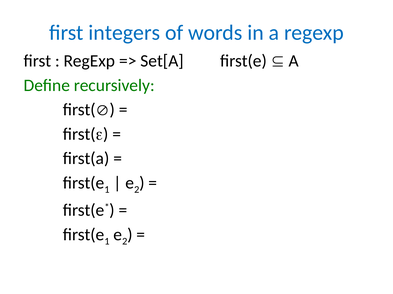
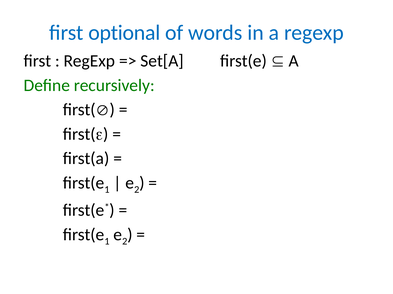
integers: integers -> optional (124, 33)
